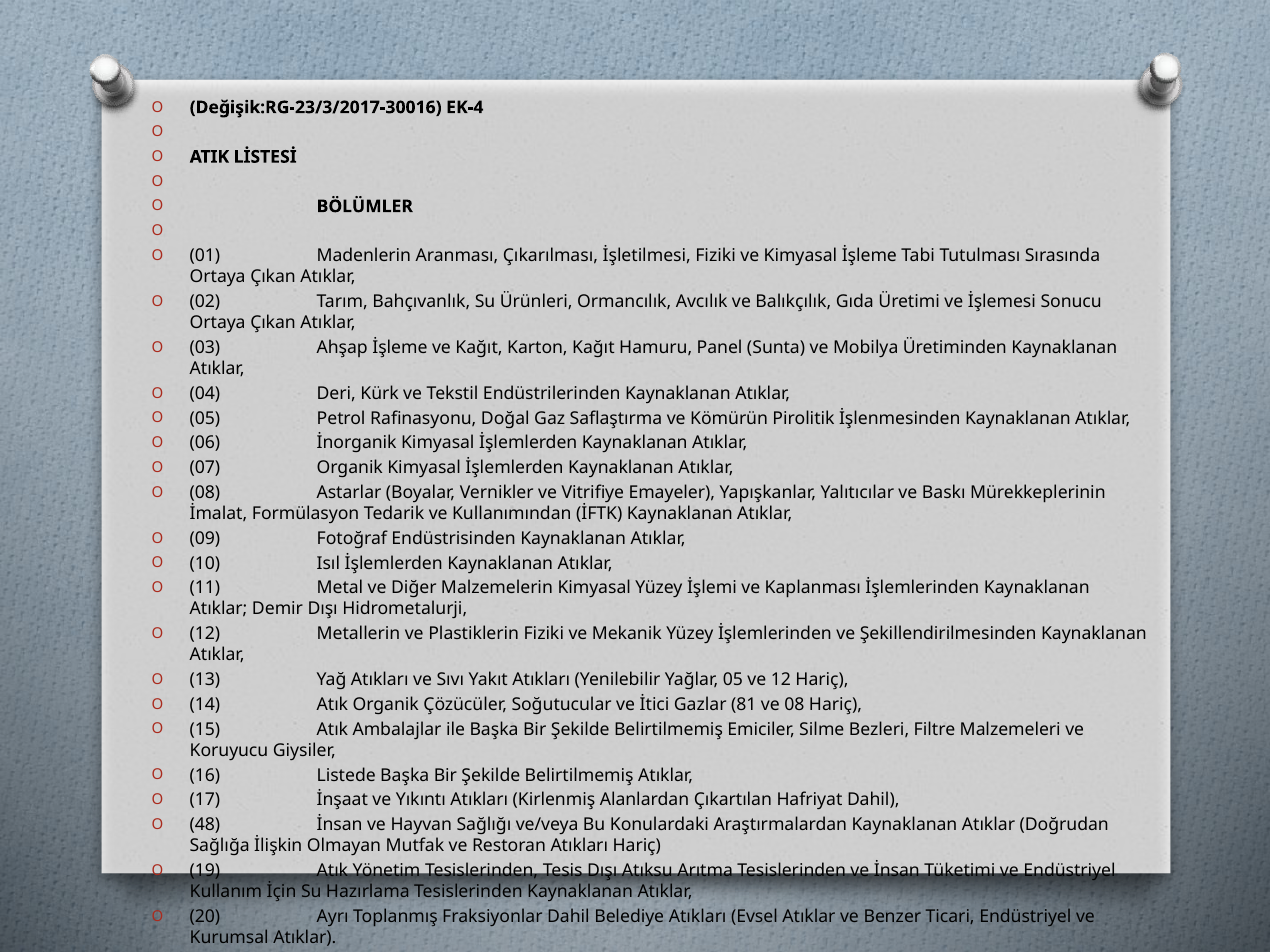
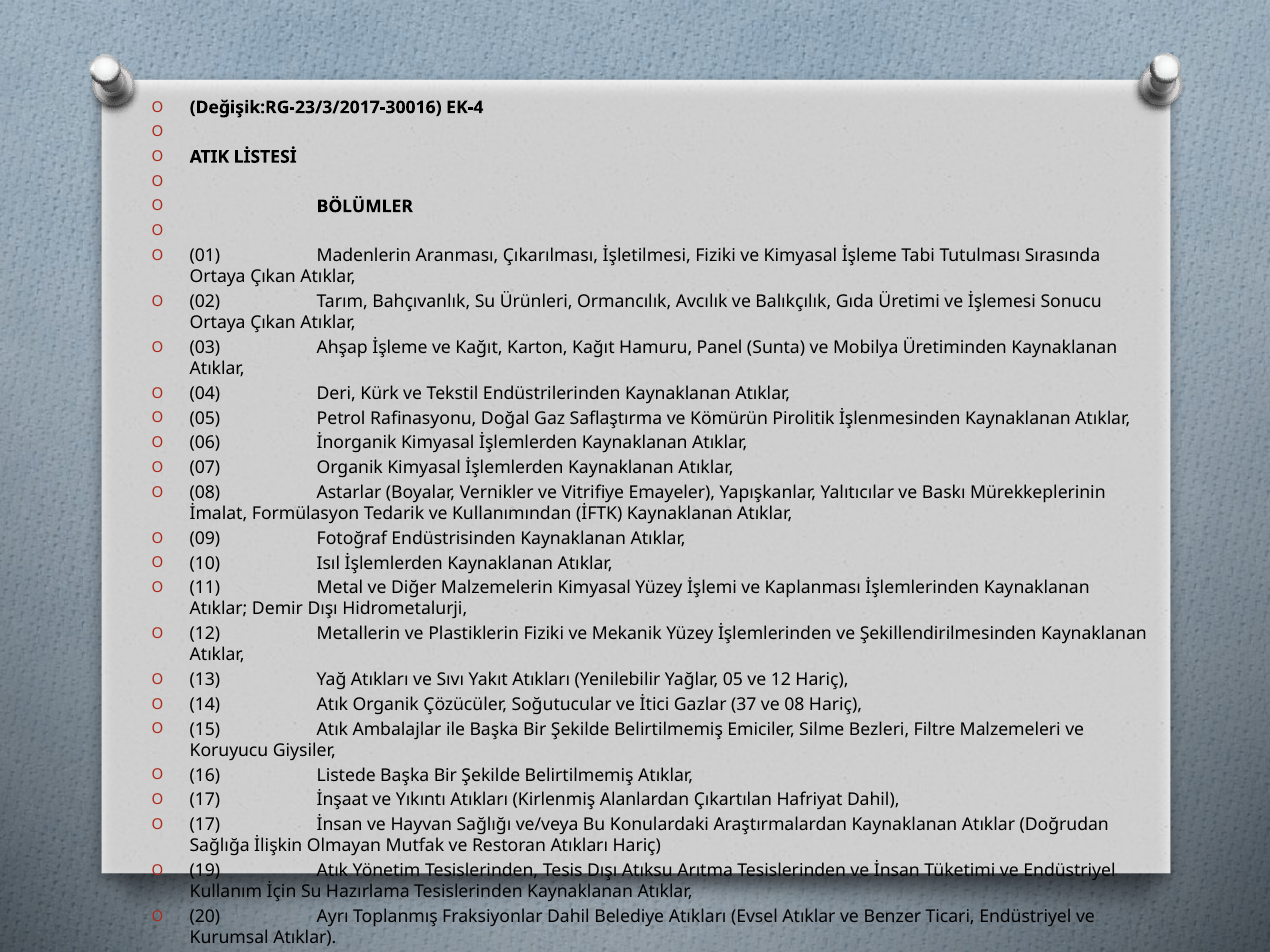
81: 81 -> 37 (744, 705)
48: 48 -> 17 (205, 825)
